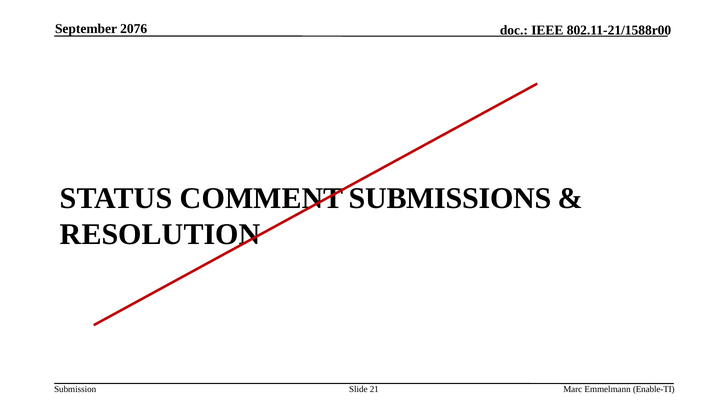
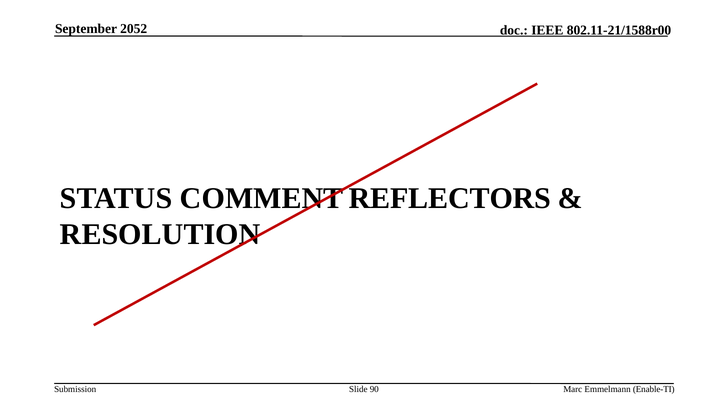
2076: 2076 -> 2052 (134, 29)
SUBMISSIONS: SUBMISSIONS -> REFLECTORS (450, 198)
21: 21 -> 90 (374, 390)
